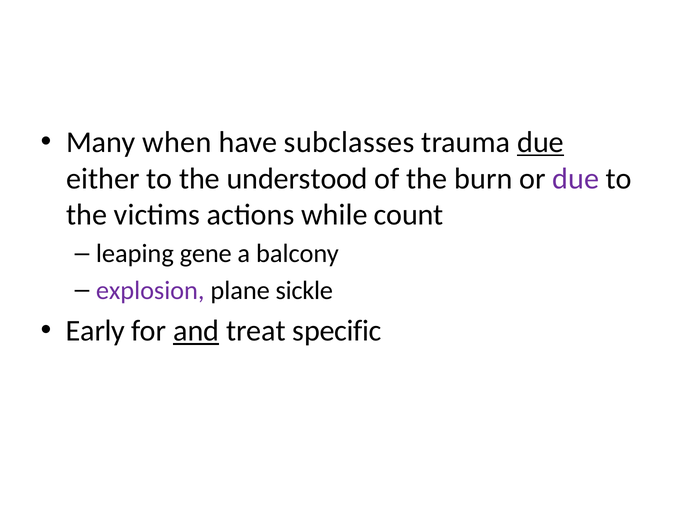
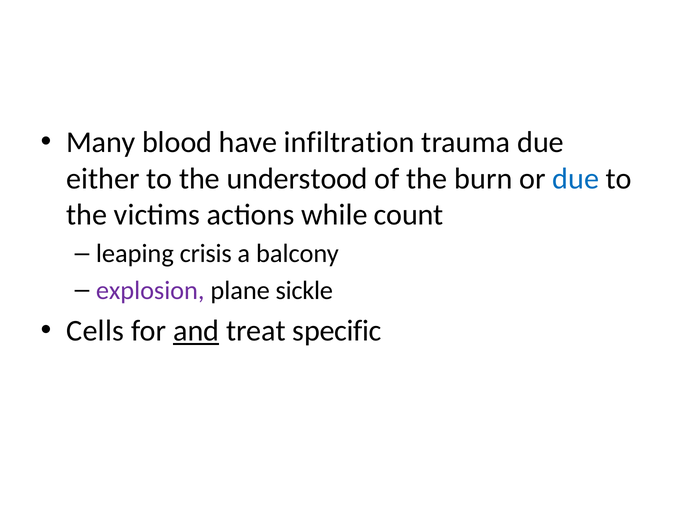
when: when -> blood (177, 142)
subclasses: subclasses -> infiltration (349, 142)
due underline: present -> none (541, 142)
due colour: purple -> blue (576, 179)
gene: gene -> crisis (206, 254)
Early: Early -> Cells (95, 331)
